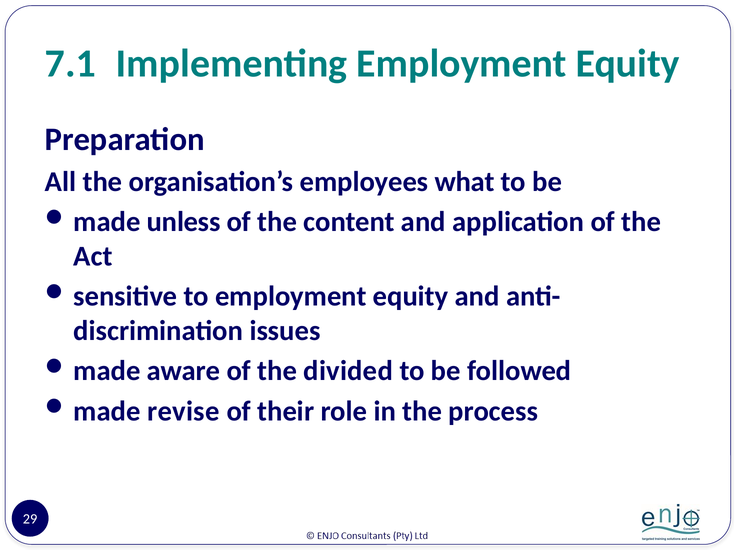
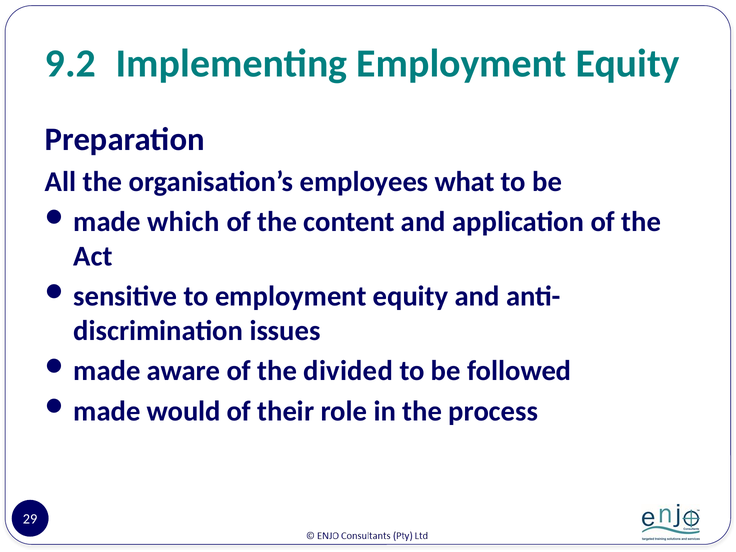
7.1: 7.1 -> 9.2 (70, 64)
unless: unless -> which (183, 222)
revise: revise -> would (184, 411)
